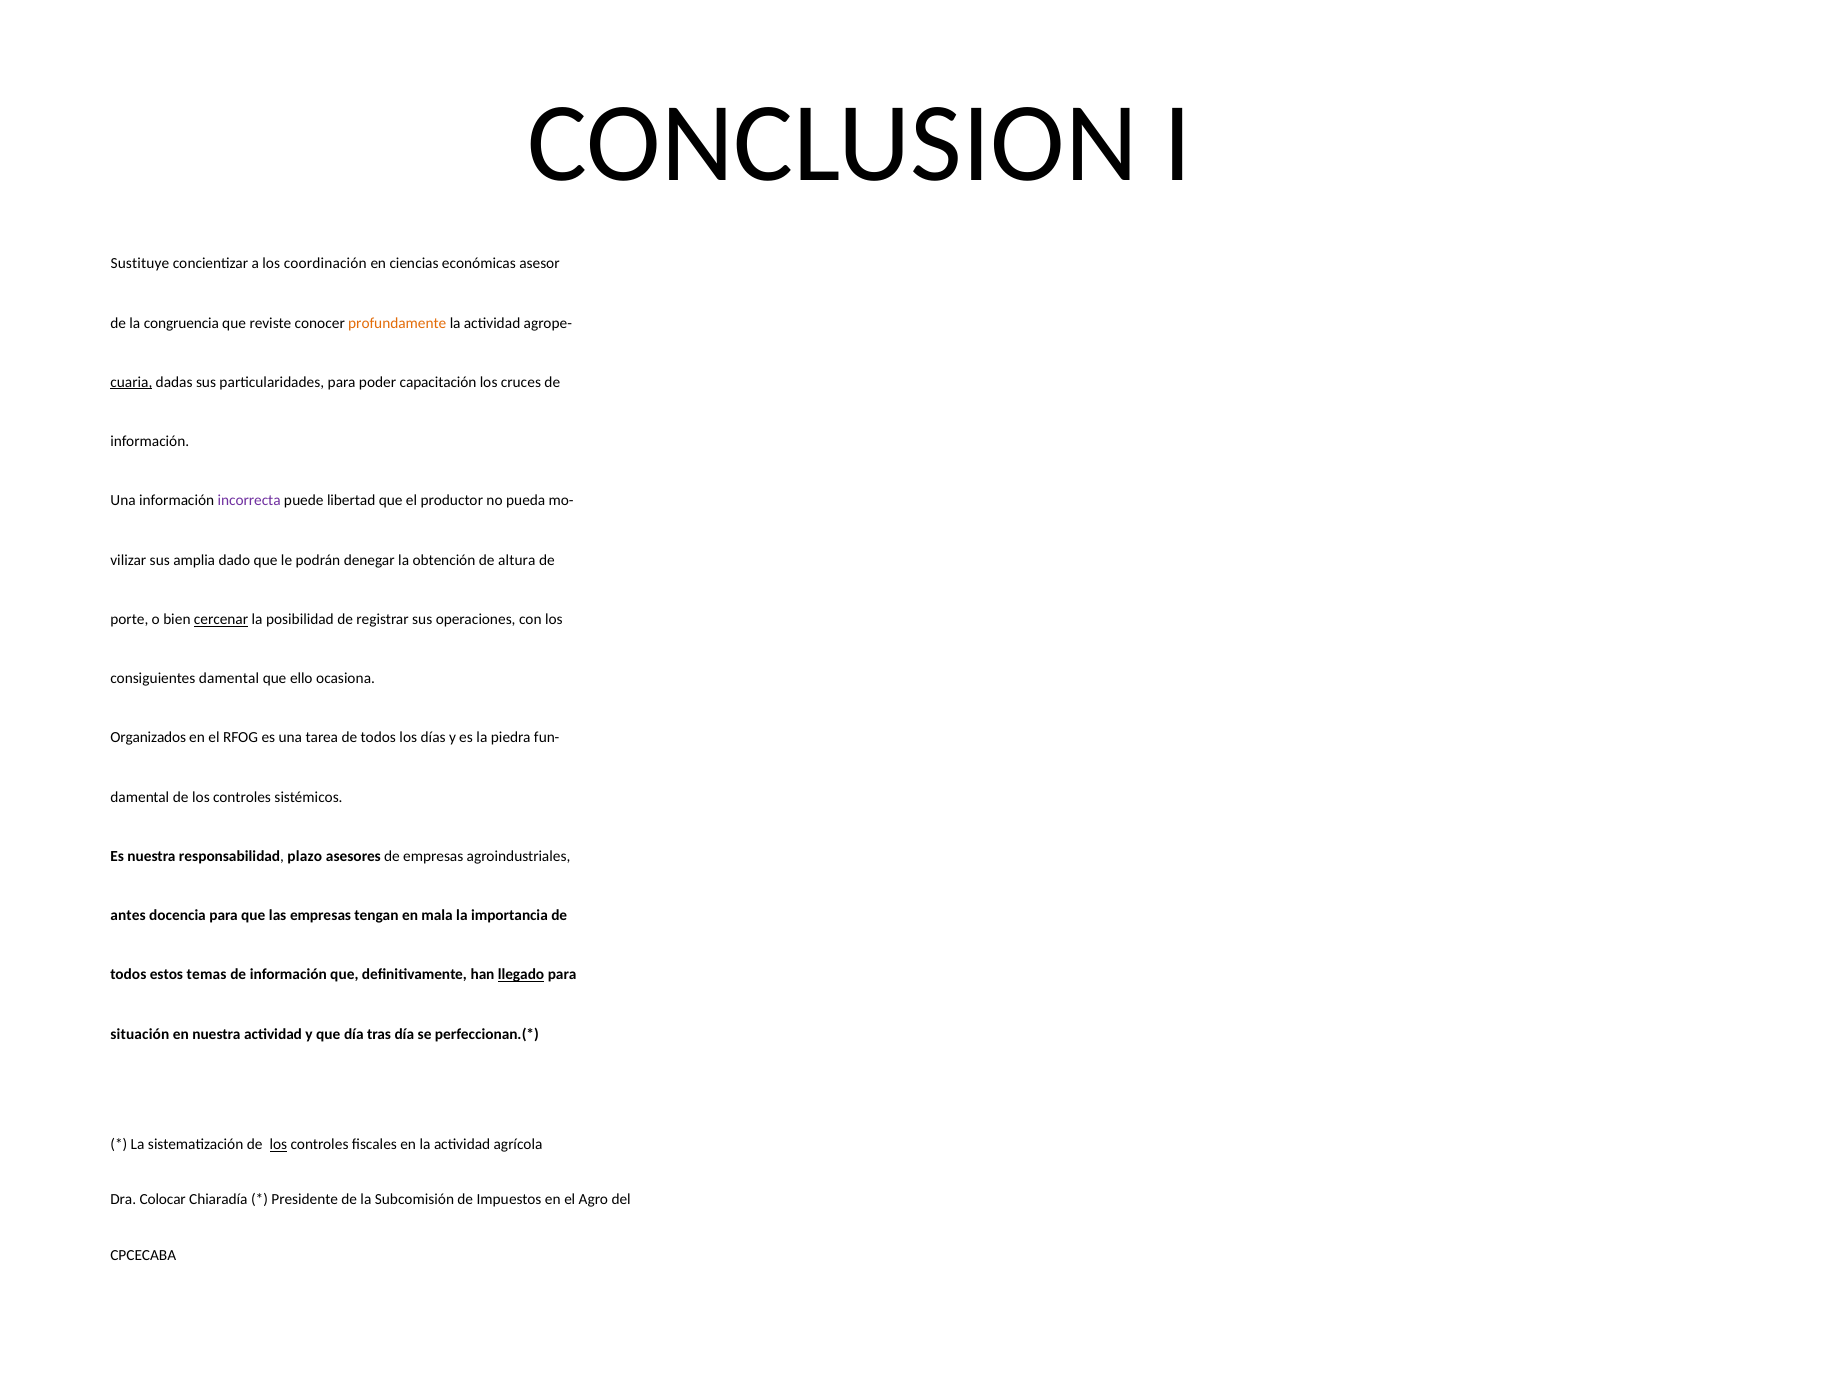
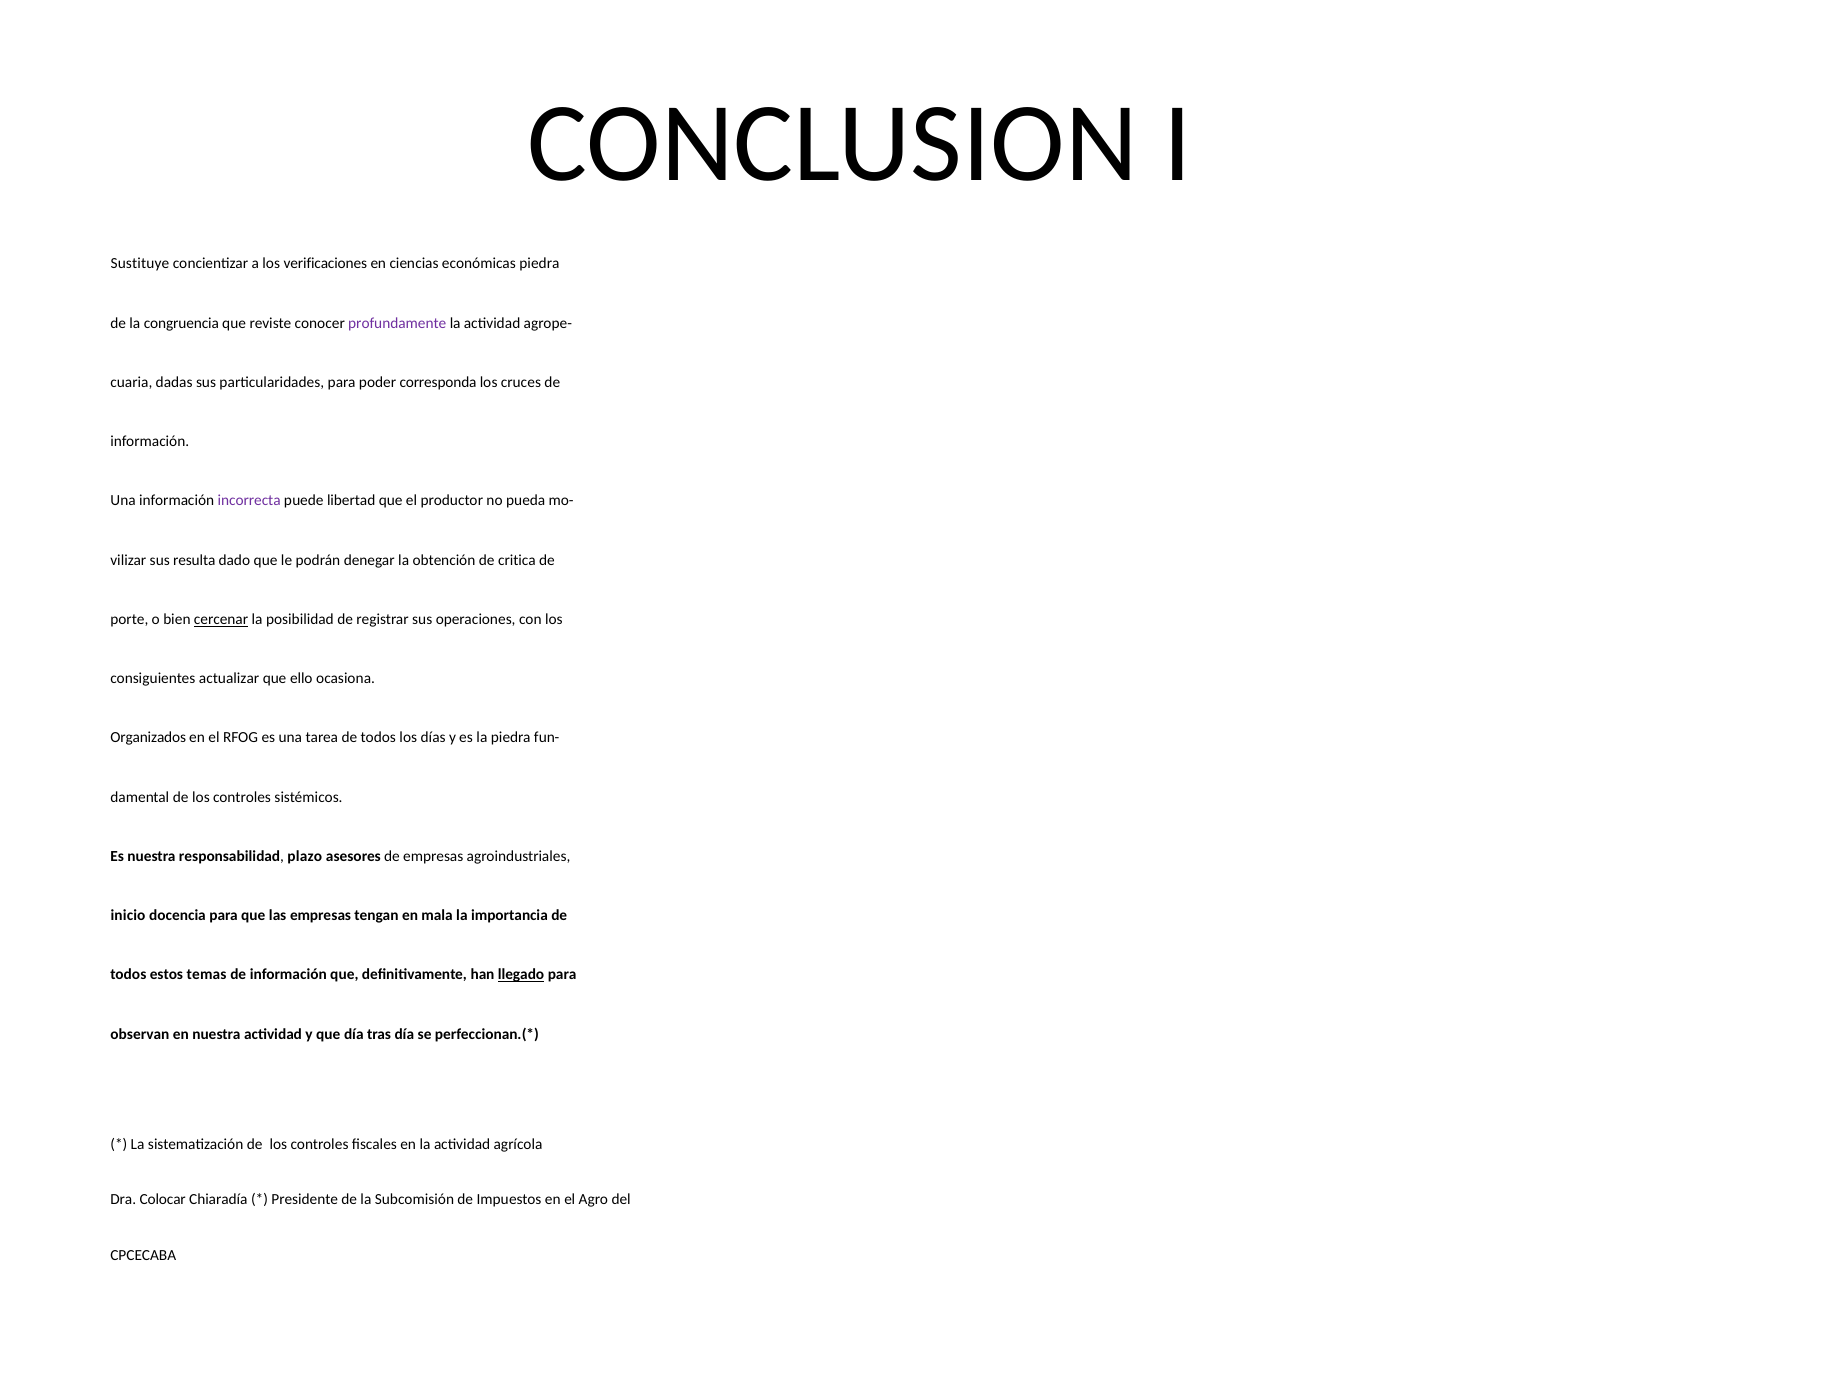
coordinación: coordinación -> verificaciones (325, 264)
económicas asesor: asesor -> piedra (539, 264)
profundamente colour: orange -> purple (397, 323)
cuaria underline: present -> none (131, 383)
capacitación: capacitación -> corresponda (438, 383)
amplia: amplia -> resulta (194, 560)
altura: altura -> critica (517, 560)
consiguientes damental: damental -> actualizar (229, 679)
antes: antes -> inicio (128, 916)
situación: situación -> observan (140, 1035)
los underline: present -> none (278, 1145)
